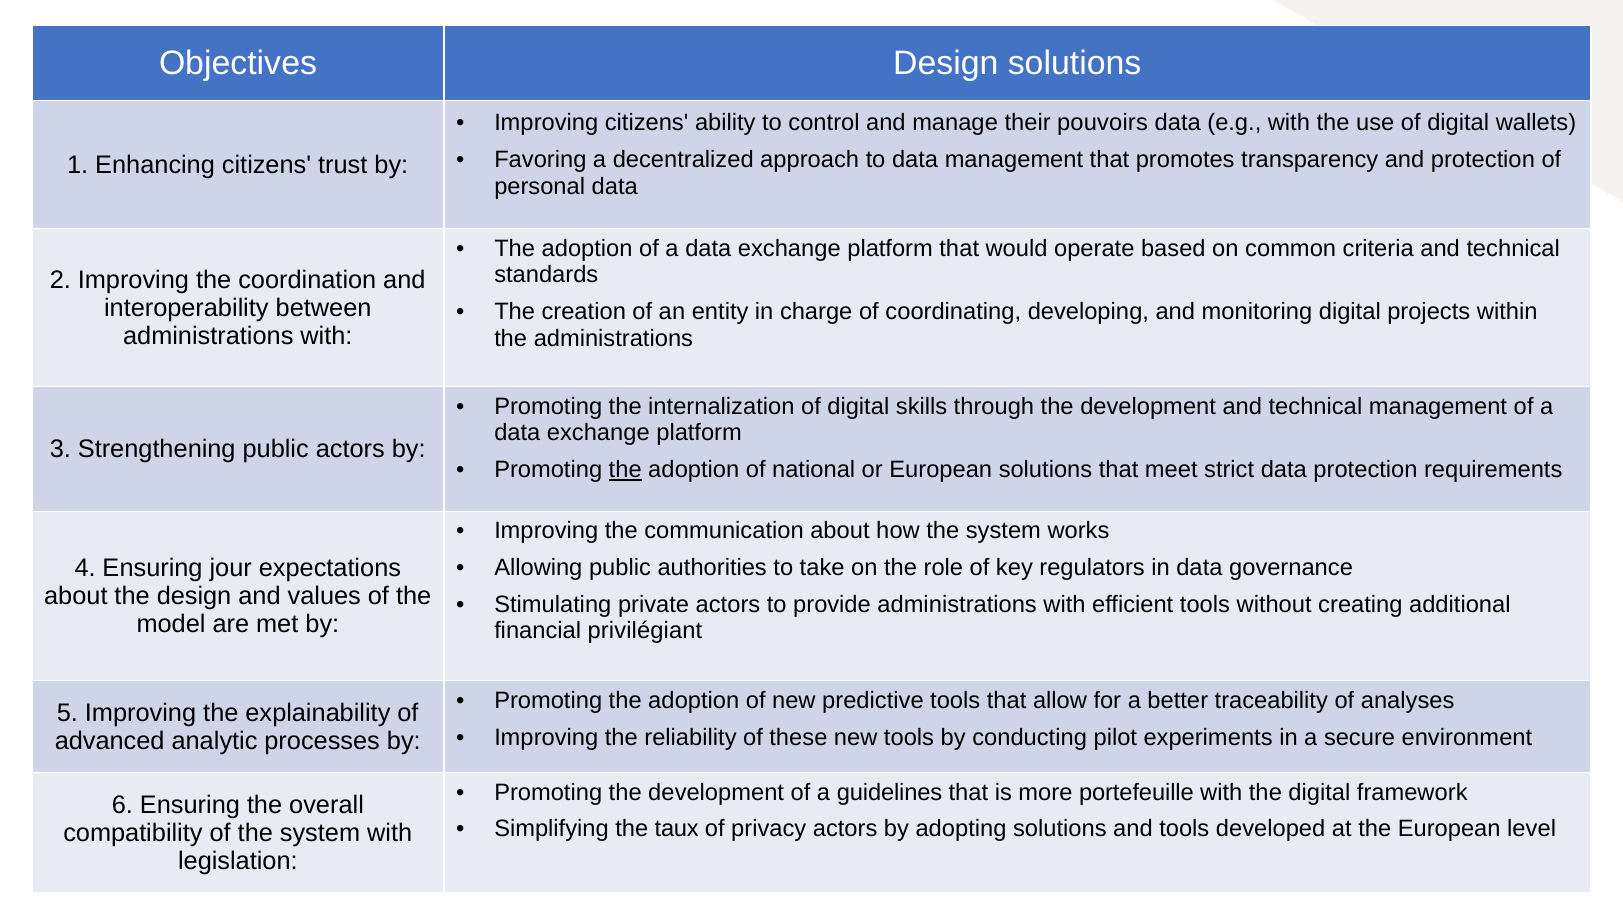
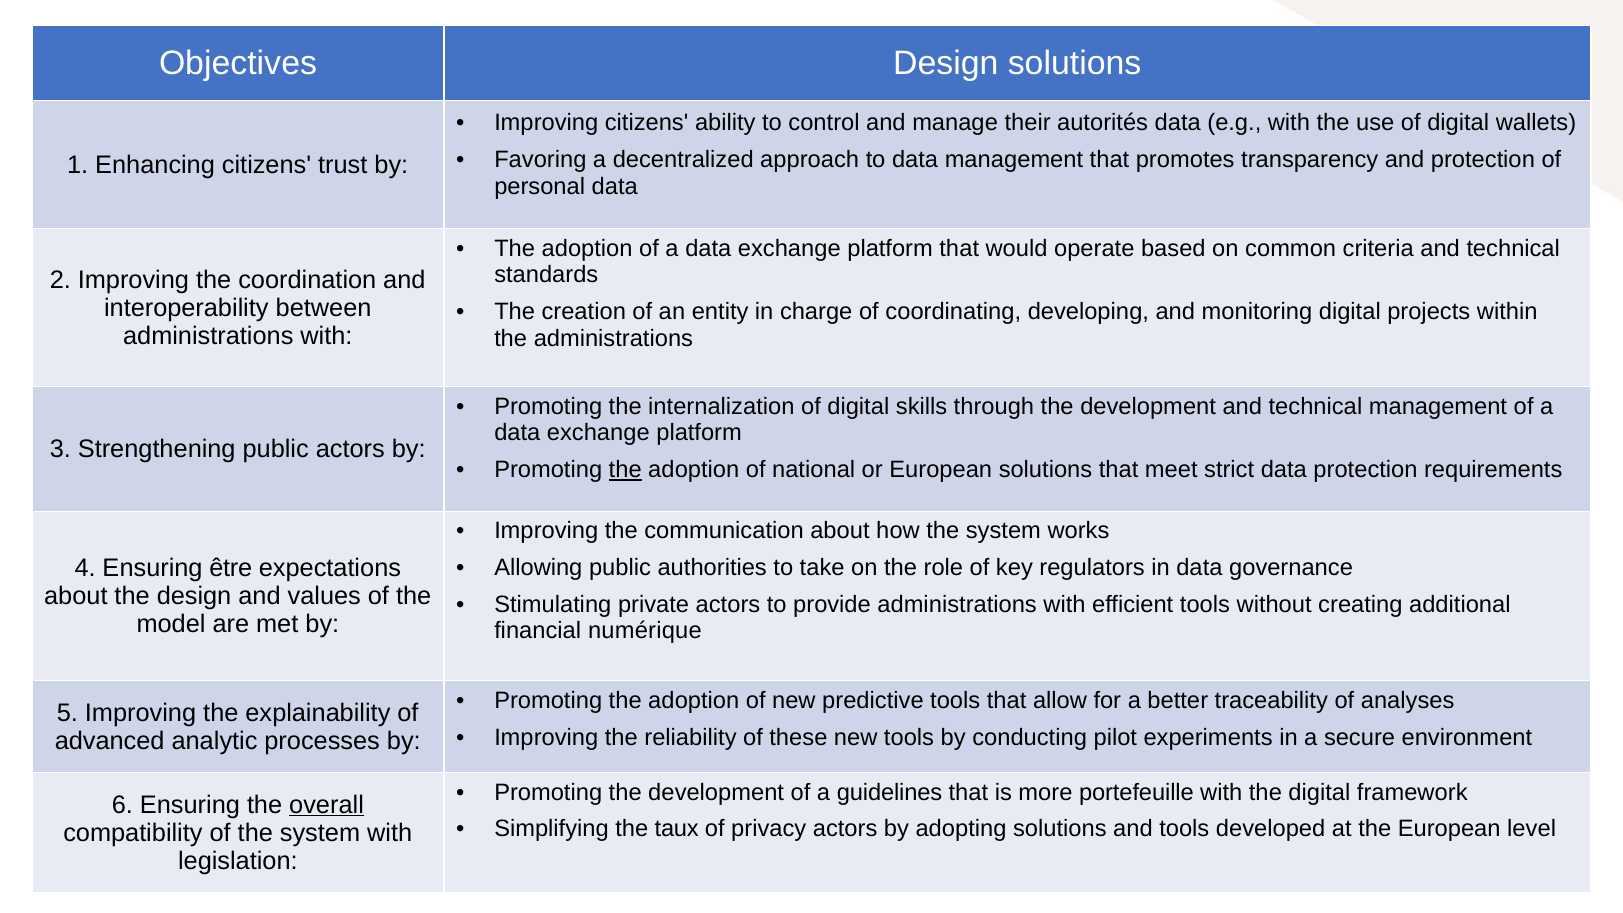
pouvoirs: pouvoirs -> autorités (1103, 123)
jour: jour -> être (231, 568)
privilégiant: privilégiant -> numérique (645, 631)
overall underline: none -> present (327, 805)
